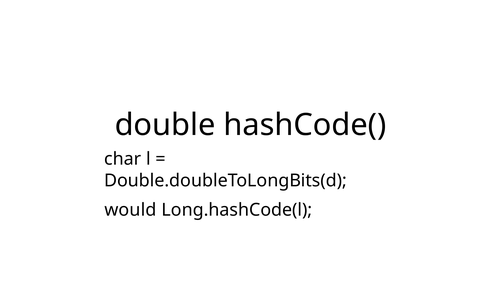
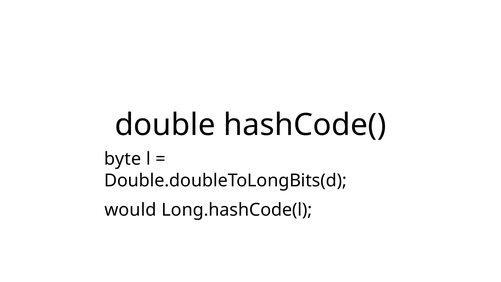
char: char -> byte (123, 159)
